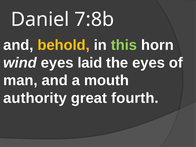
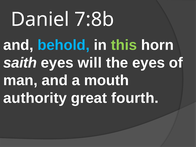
behold colour: yellow -> light blue (64, 45)
wind: wind -> saith (20, 63)
laid: laid -> will (90, 63)
